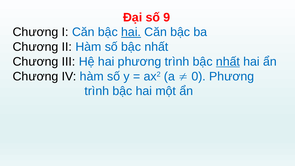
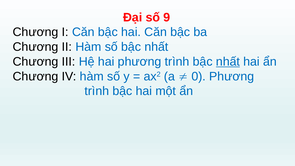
hai underline: present -> none (131, 32)
